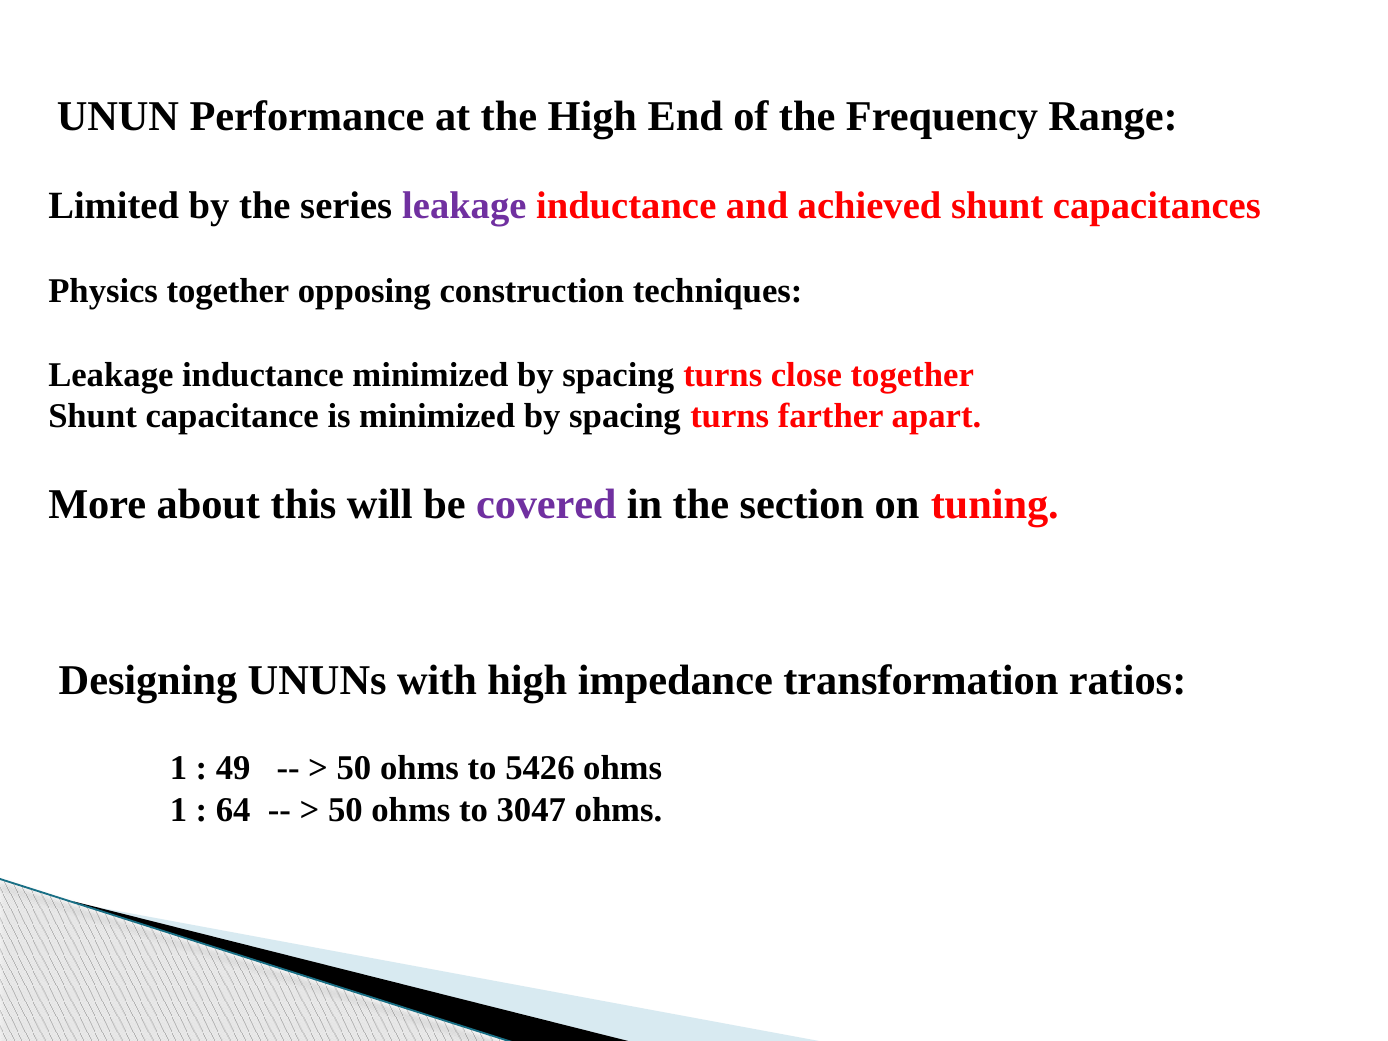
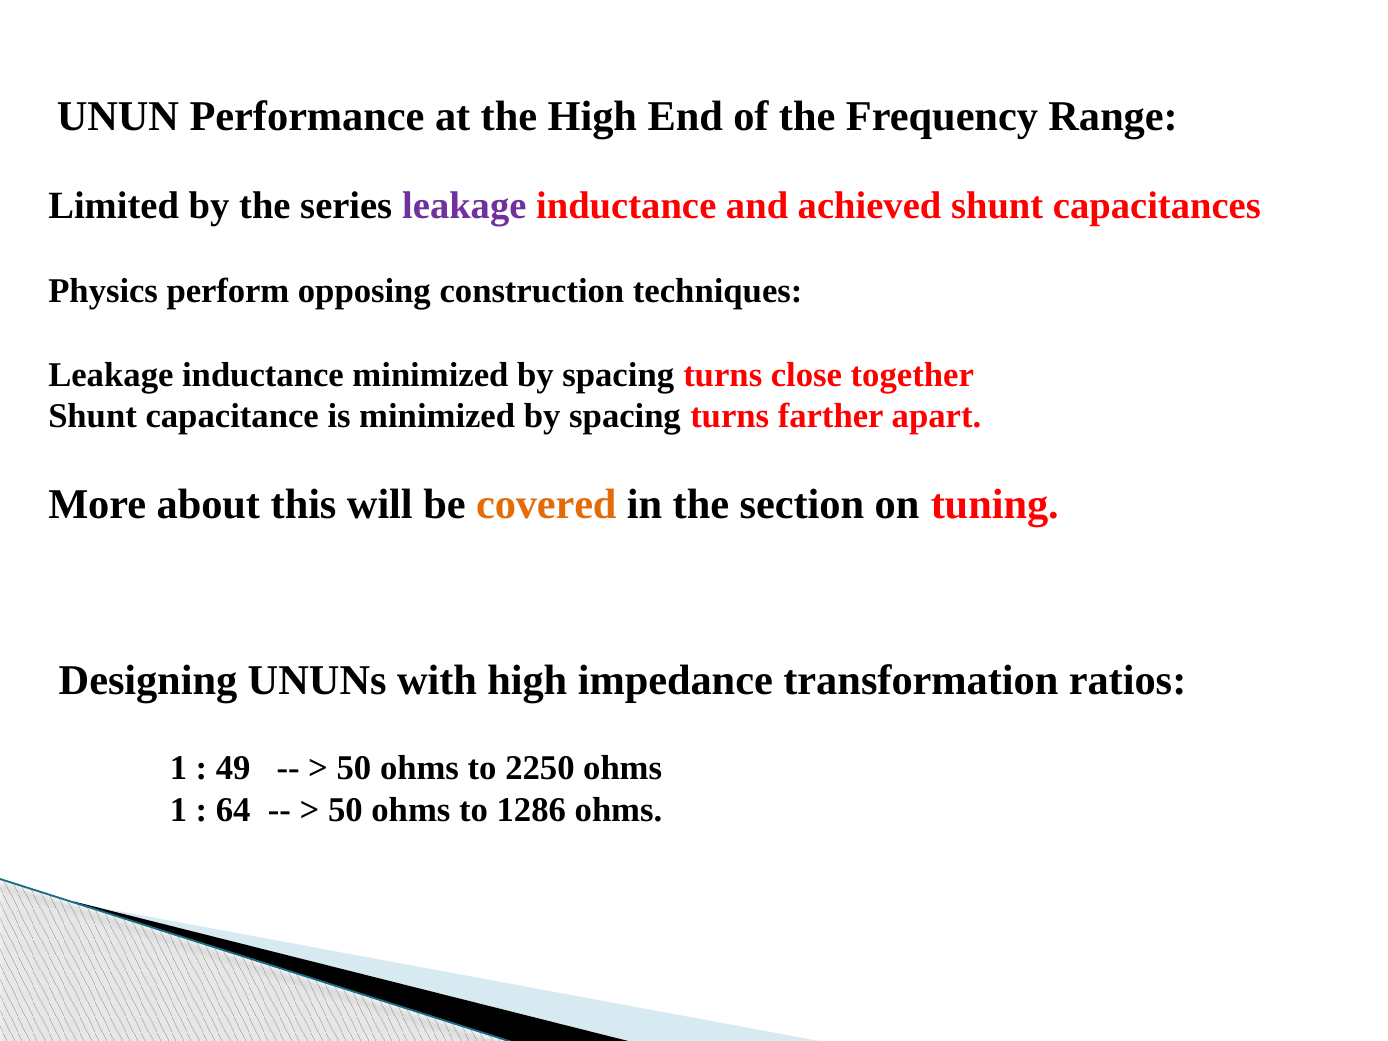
Physics together: together -> perform (228, 291)
covered colour: purple -> orange (546, 505)
5426: 5426 -> 2250 (540, 768)
3047: 3047 -> 1286 (531, 810)
